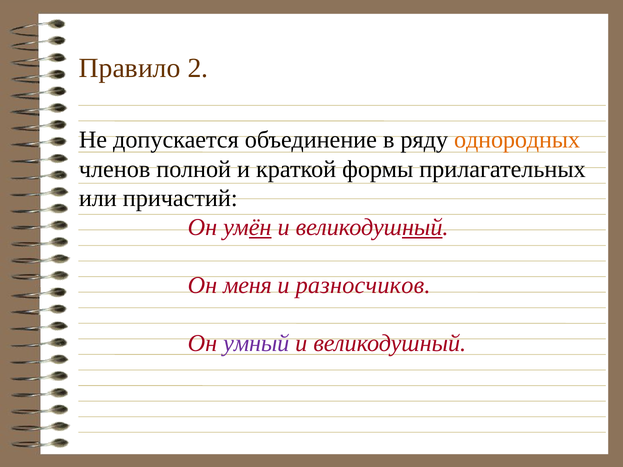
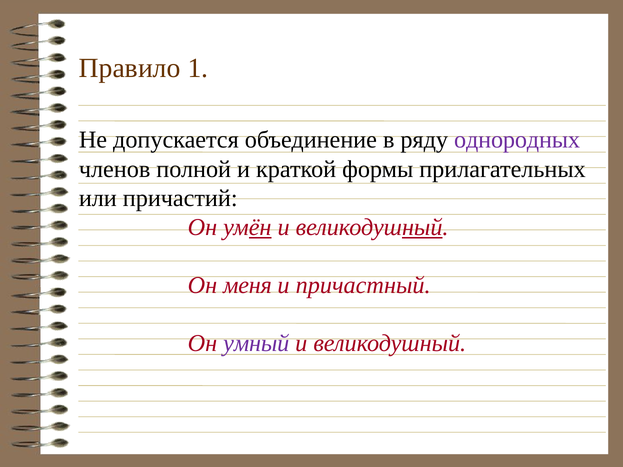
2: 2 -> 1 (198, 68)
однородных colour: orange -> purple (517, 140)
разносчиков: разносчиков -> причастный (363, 286)
